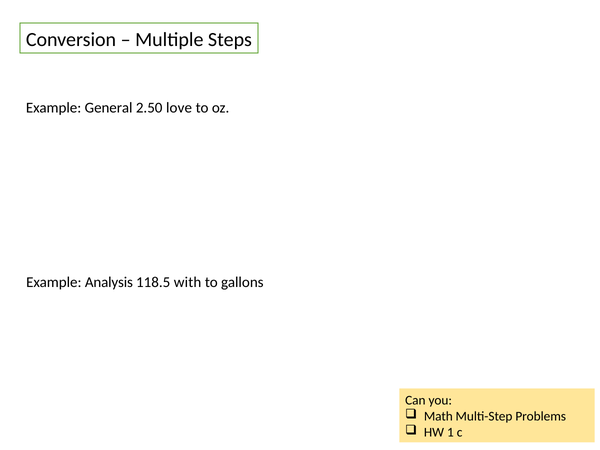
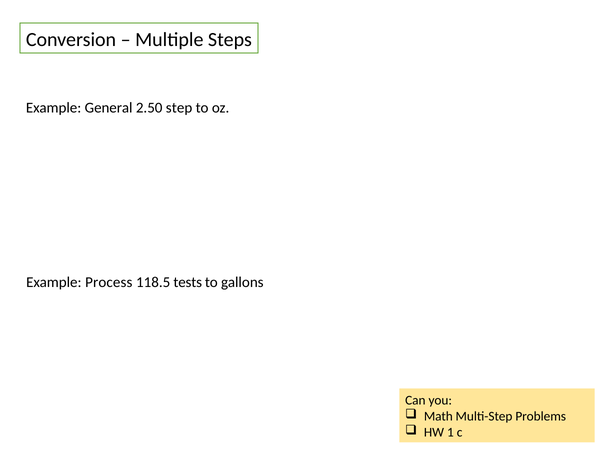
love: love -> step (179, 108)
Analysis: Analysis -> Process (109, 282)
with: with -> tests (188, 282)
